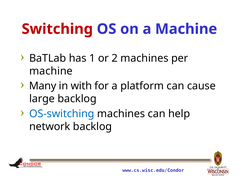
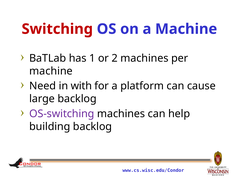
Many: Many -> Need (43, 86)
OS-switching colour: blue -> purple (62, 113)
network: network -> building (50, 126)
